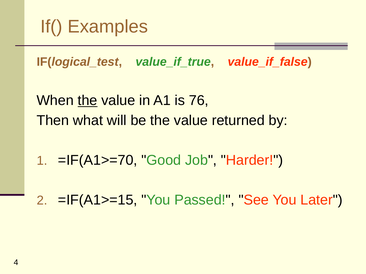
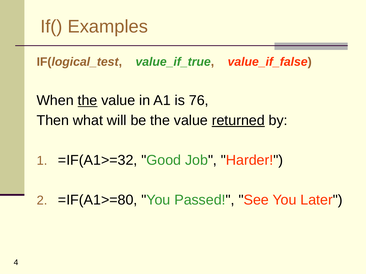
returned underline: none -> present (238, 121)
=IF(A1>=70: =IF(A1>=70 -> =IF(A1>=32 (98, 160)
=IF(A1>=15: =IF(A1>=15 -> =IF(A1>=80 (98, 200)
